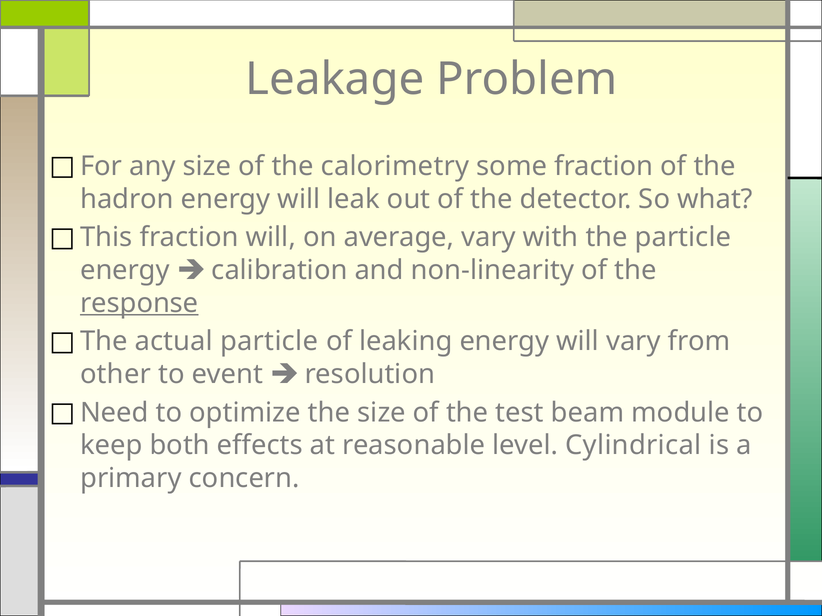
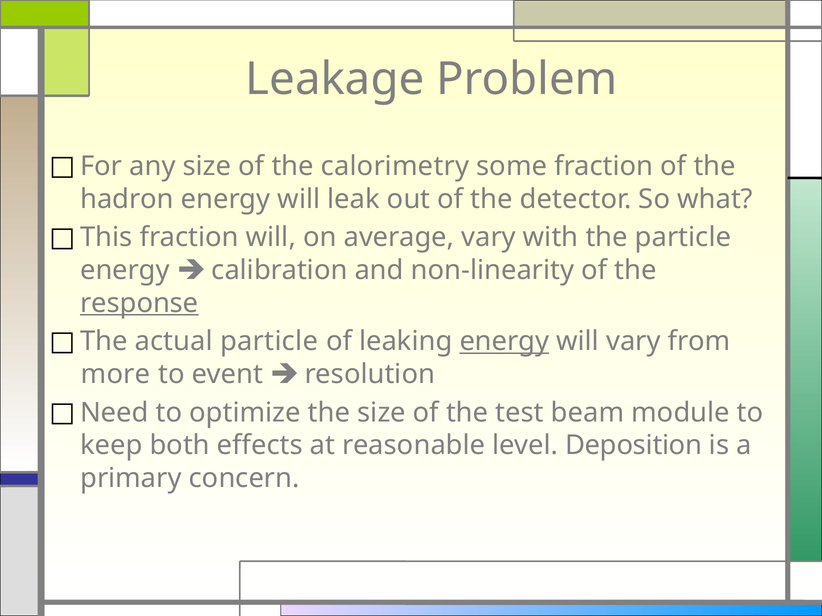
energy underline: none -> present (504, 342)
other: other -> more (116, 375)
Cylindrical: Cylindrical -> Deposition (634, 446)
